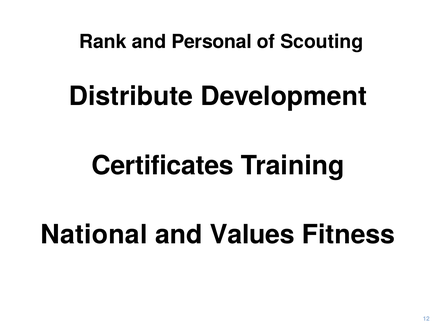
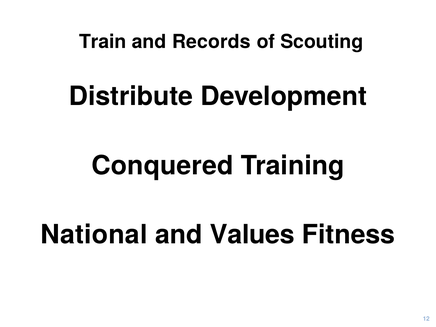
Rank: Rank -> Train (103, 42)
Personal: Personal -> Records (211, 42)
Certificates: Certificates -> Conquered (162, 166)
